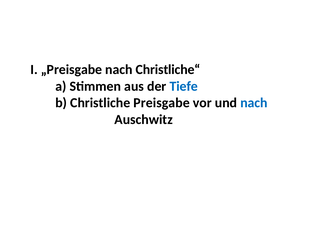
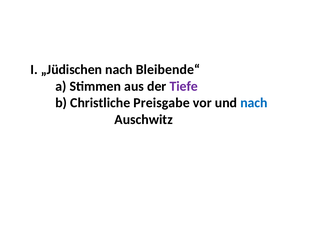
„Preisgabe: „Preisgabe -> „Jüdischen (71, 69)
Christliche“: Christliche“ -> Bleibende“ (168, 69)
Tiefe colour: blue -> purple (184, 86)
